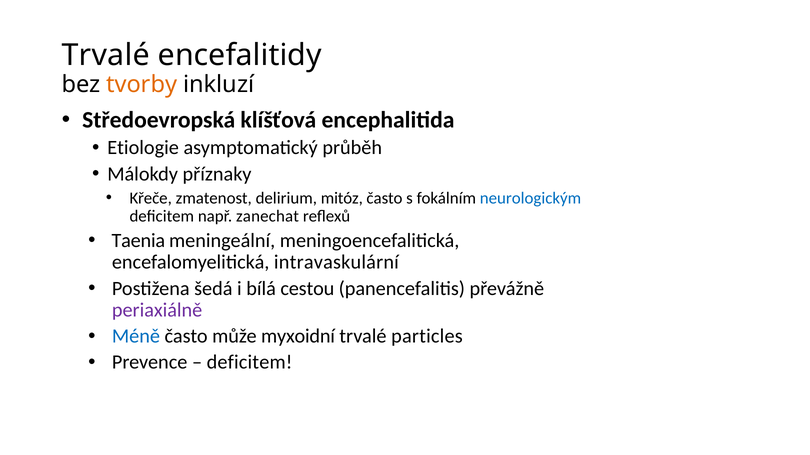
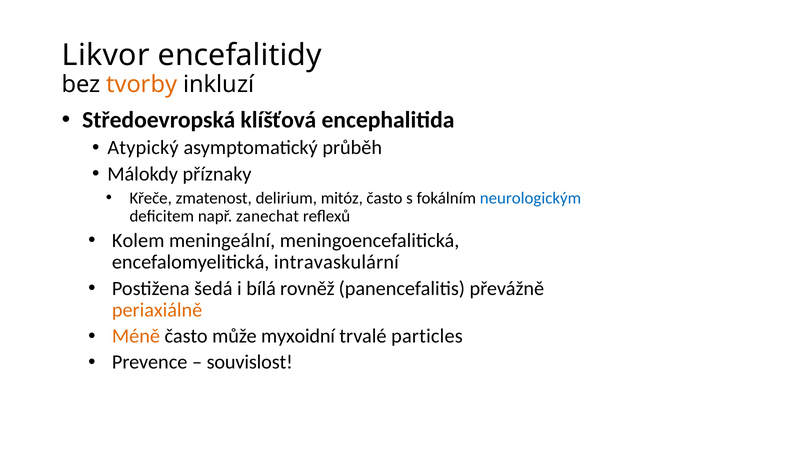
Trvalé: Trvalé -> Likvor (106, 55)
Etiologie: Etiologie -> Atypický (143, 148)
Taenia: Taenia -> Kolem (138, 241)
cestou: cestou -> rovněž (307, 289)
periaxiálně colour: purple -> orange (157, 311)
Méně colour: blue -> orange (136, 337)
deficitem: deficitem -> souvislost (250, 363)
